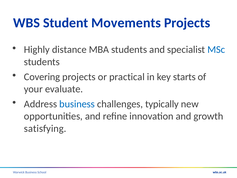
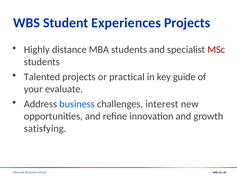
Movements: Movements -> Experiences (126, 23)
MSc colour: blue -> red (216, 50)
Covering: Covering -> Talented (42, 77)
starts: starts -> guide (184, 77)
typically: typically -> interest (162, 104)
